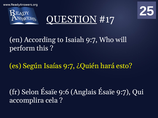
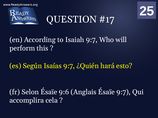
QUESTION underline: present -> none (72, 19)
